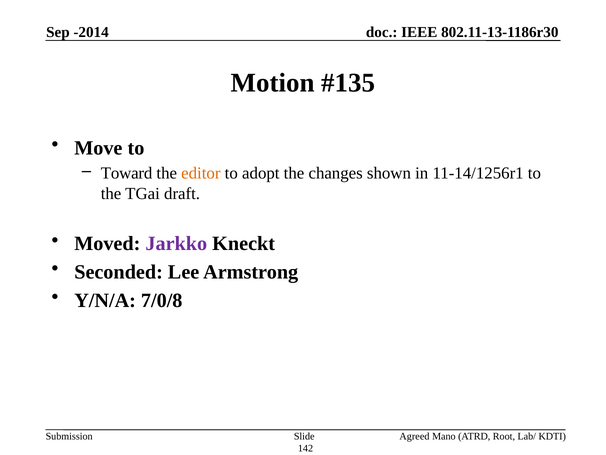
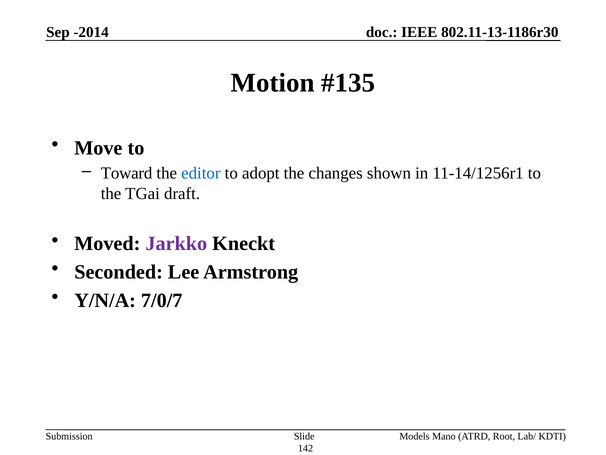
editor colour: orange -> blue (201, 173)
7/0/8: 7/0/8 -> 7/0/7 (162, 300)
Agreed: Agreed -> Models (414, 436)
